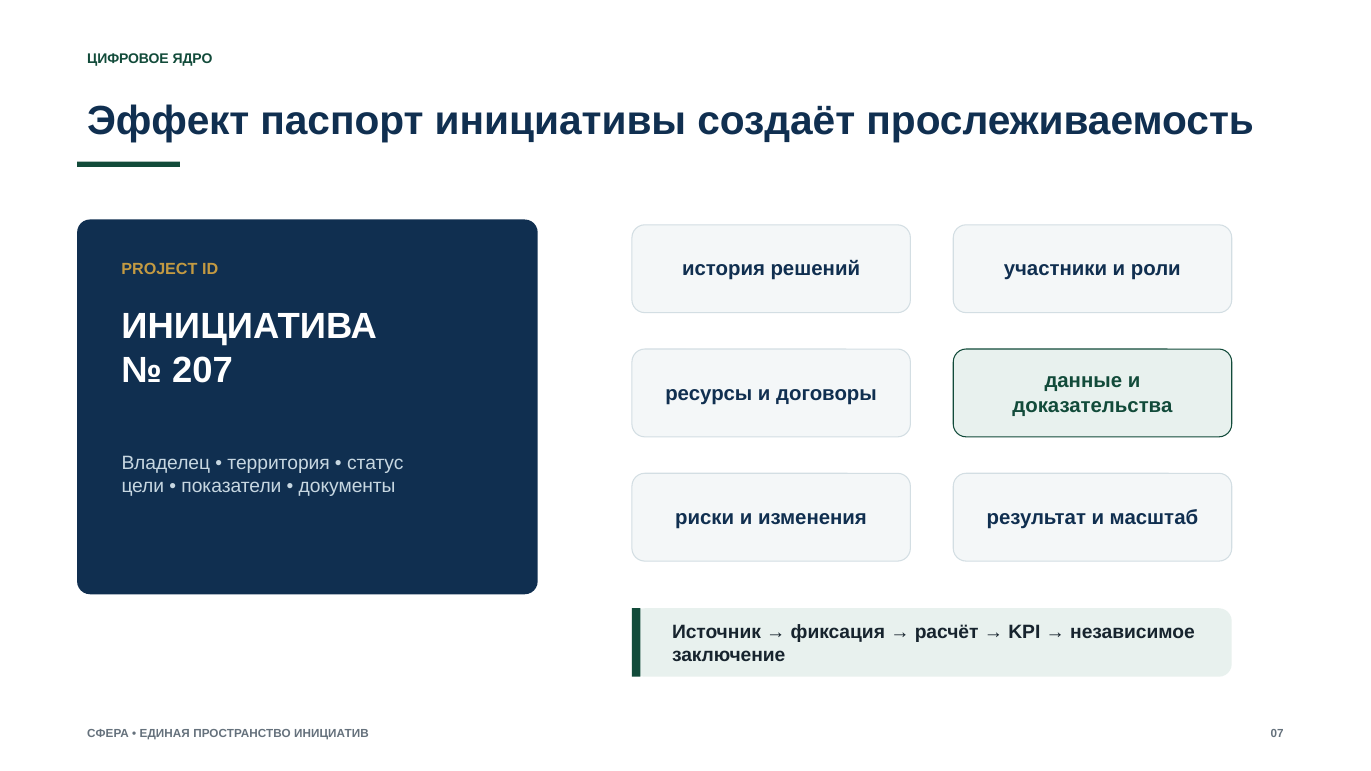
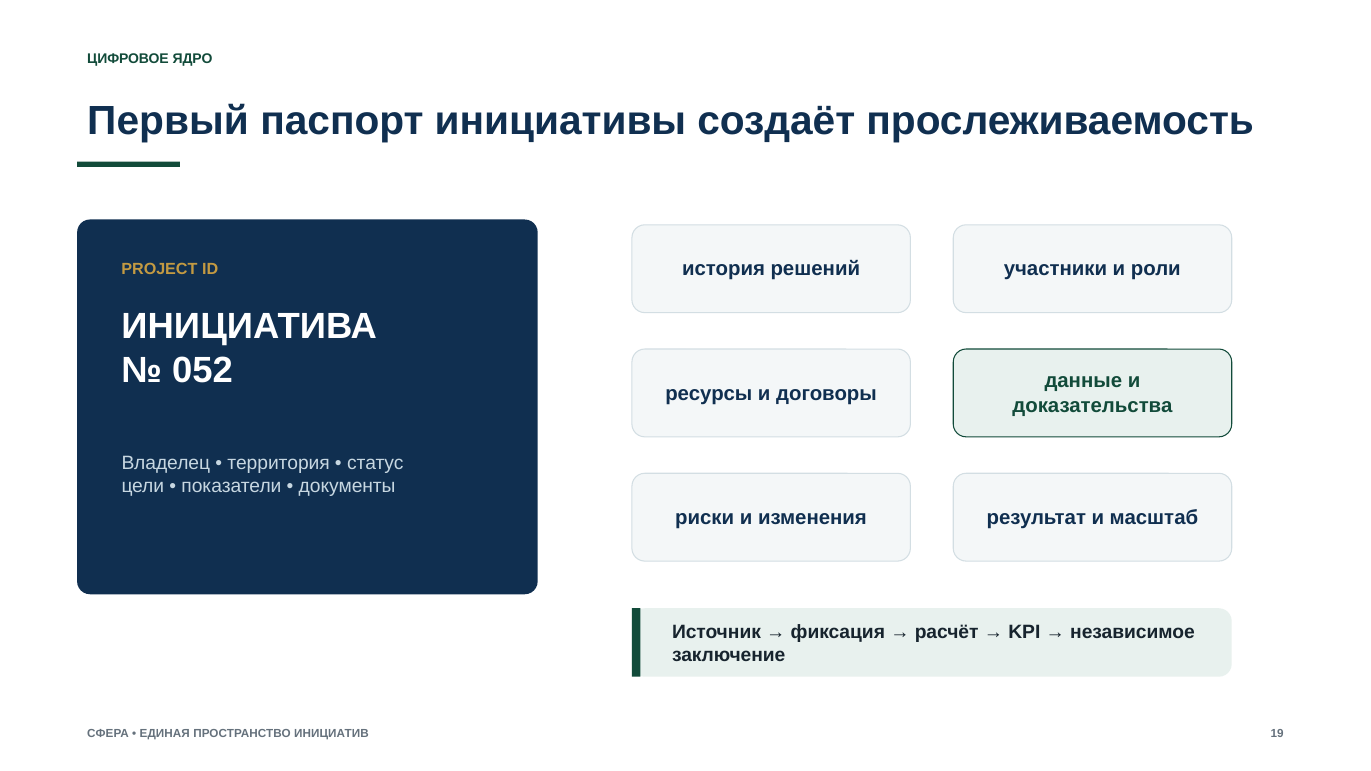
Эффект: Эффект -> Первый (168, 121)
207: 207 -> 052 (203, 370)
07: 07 -> 19 (1277, 733)
